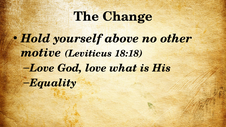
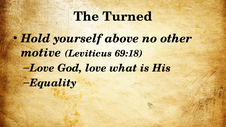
Change: Change -> Turned (127, 17)
18:18: 18:18 -> 69:18 (129, 53)
